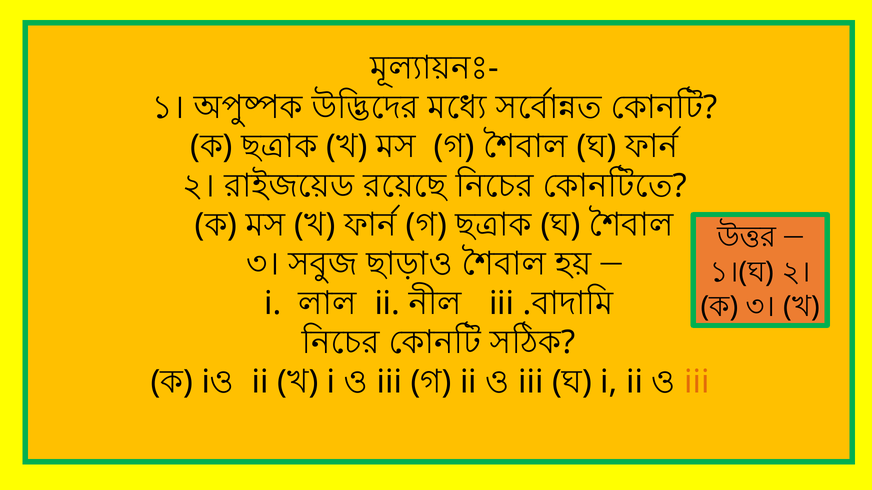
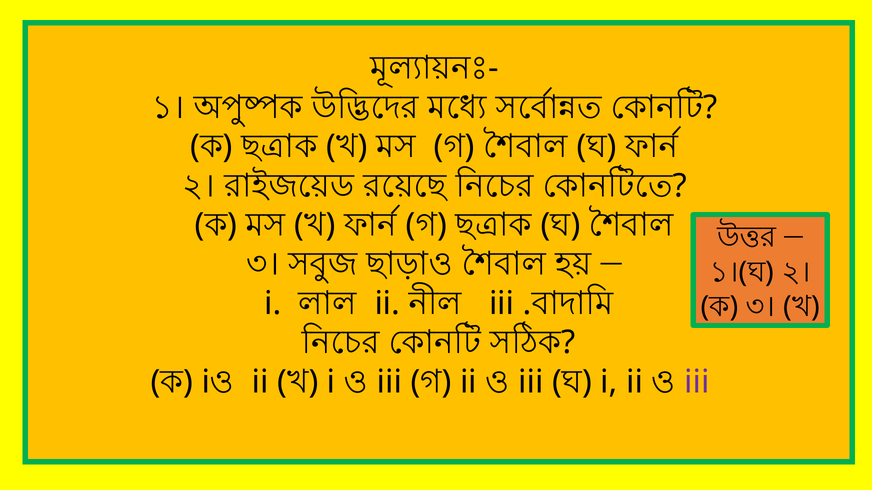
iii colour: orange -> purple (697, 382)
